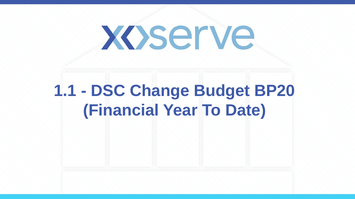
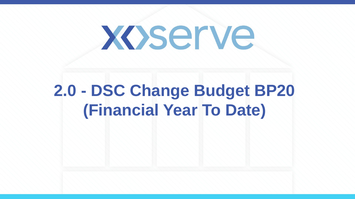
1.1: 1.1 -> 2.0 (65, 91)
